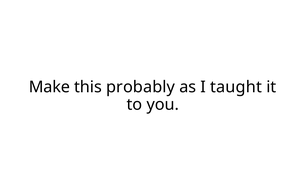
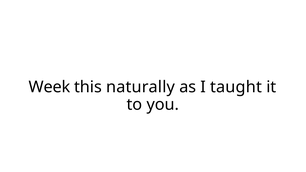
Make: Make -> Week (49, 87)
probably: probably -> naturally (141, 87)
